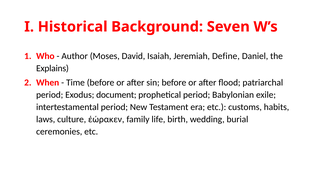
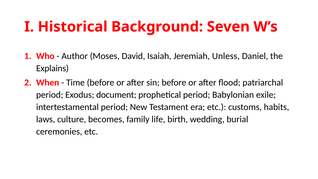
Define: Define -> Unless (226, 56)
ἑώρακεν: ἑώρακεν -> becomes (106, 119)
